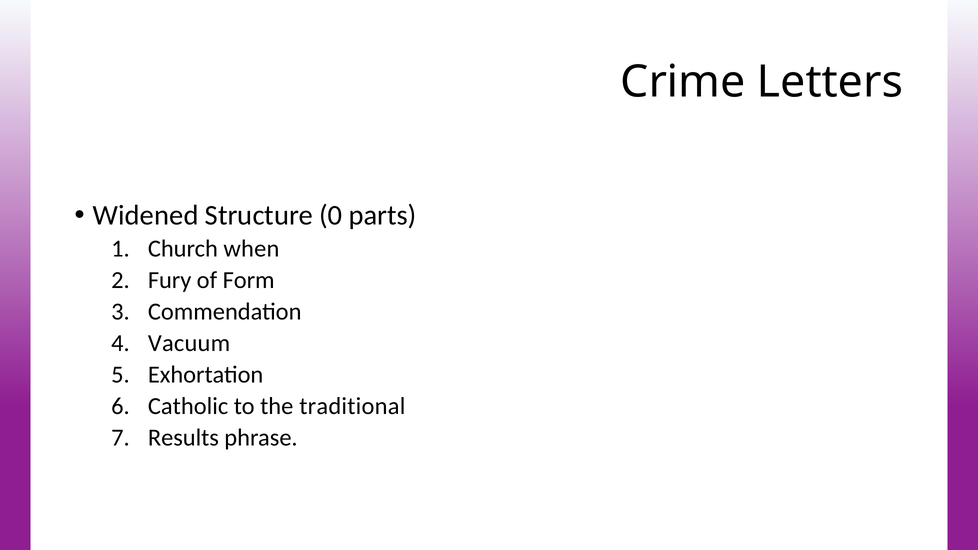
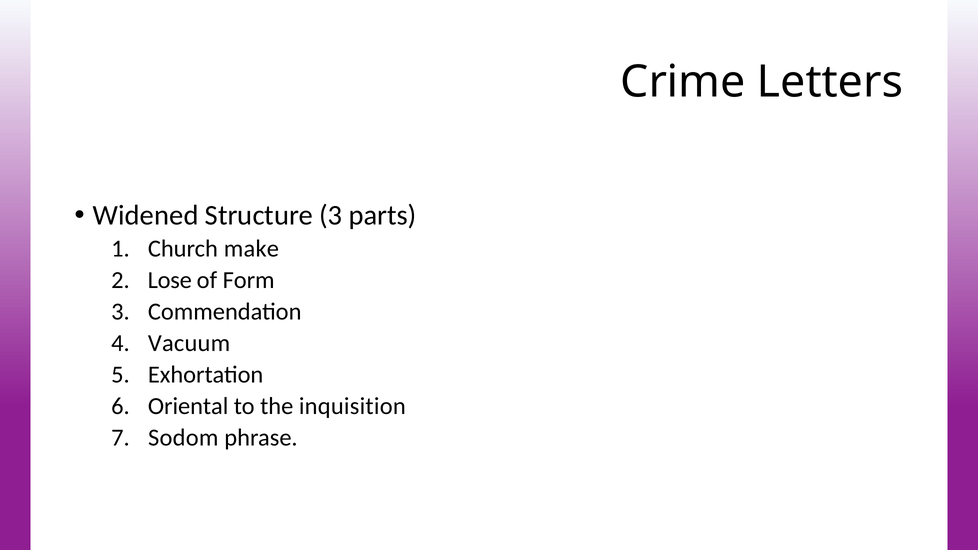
Structure 0: 0 -> 3 (331, 215)
when: when -> make (251, 249)
Fury: Fury -> Lose (170, 280)
Catholic: Catholic -> Oriental (188, 406)
traditional: traditional -> inquisition (352, 406)
Results: Results -> Sodom (183, 438)
